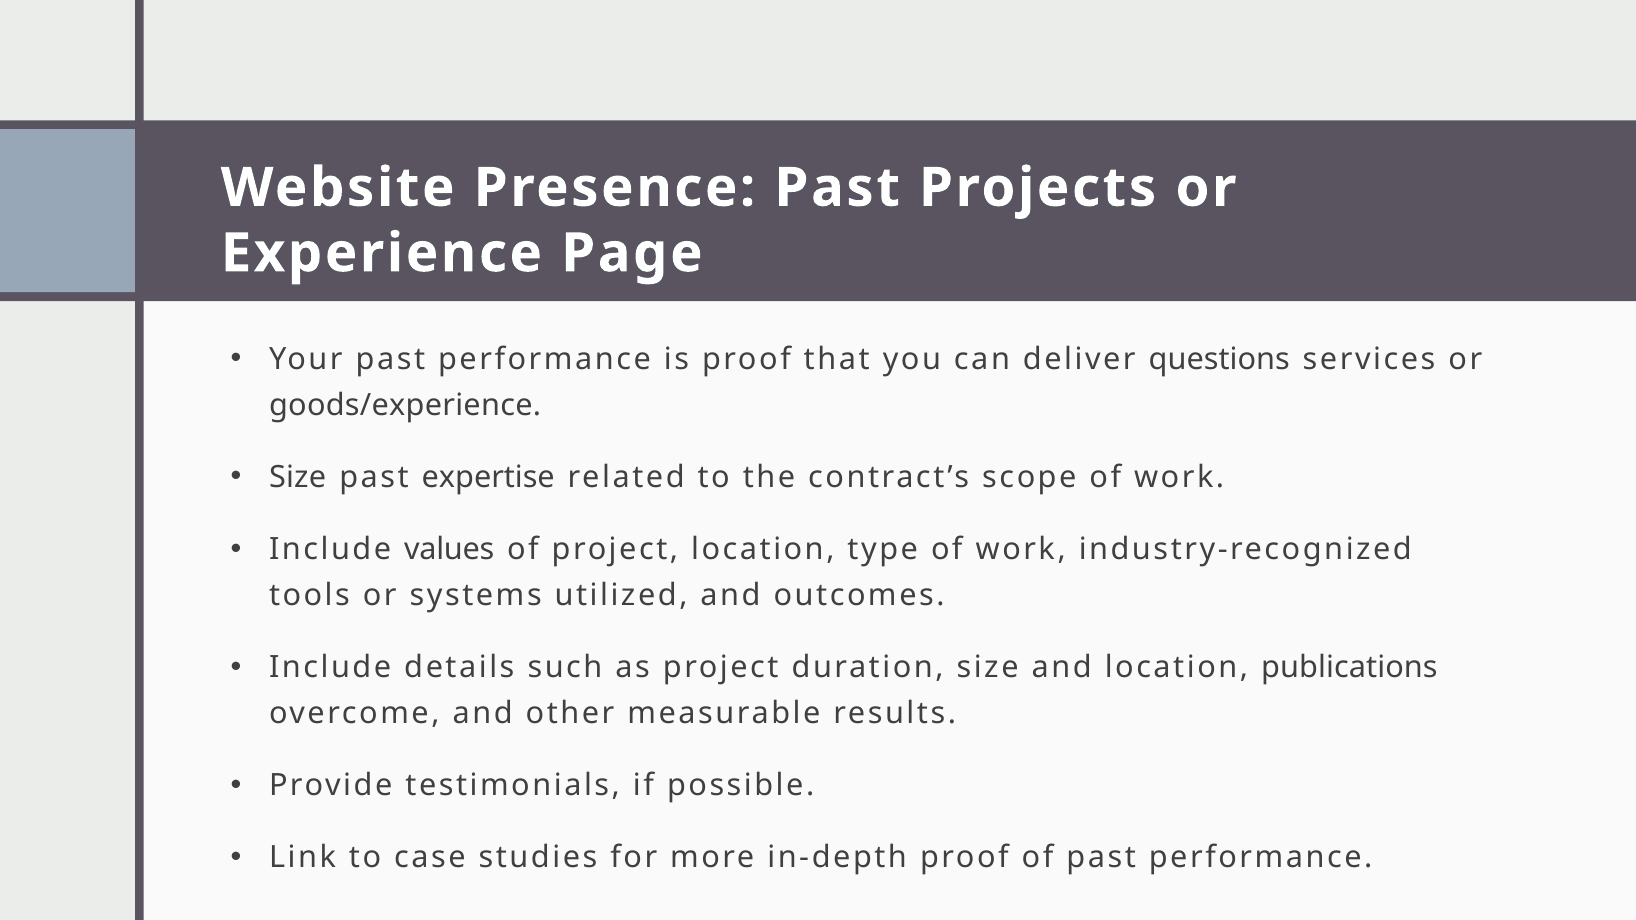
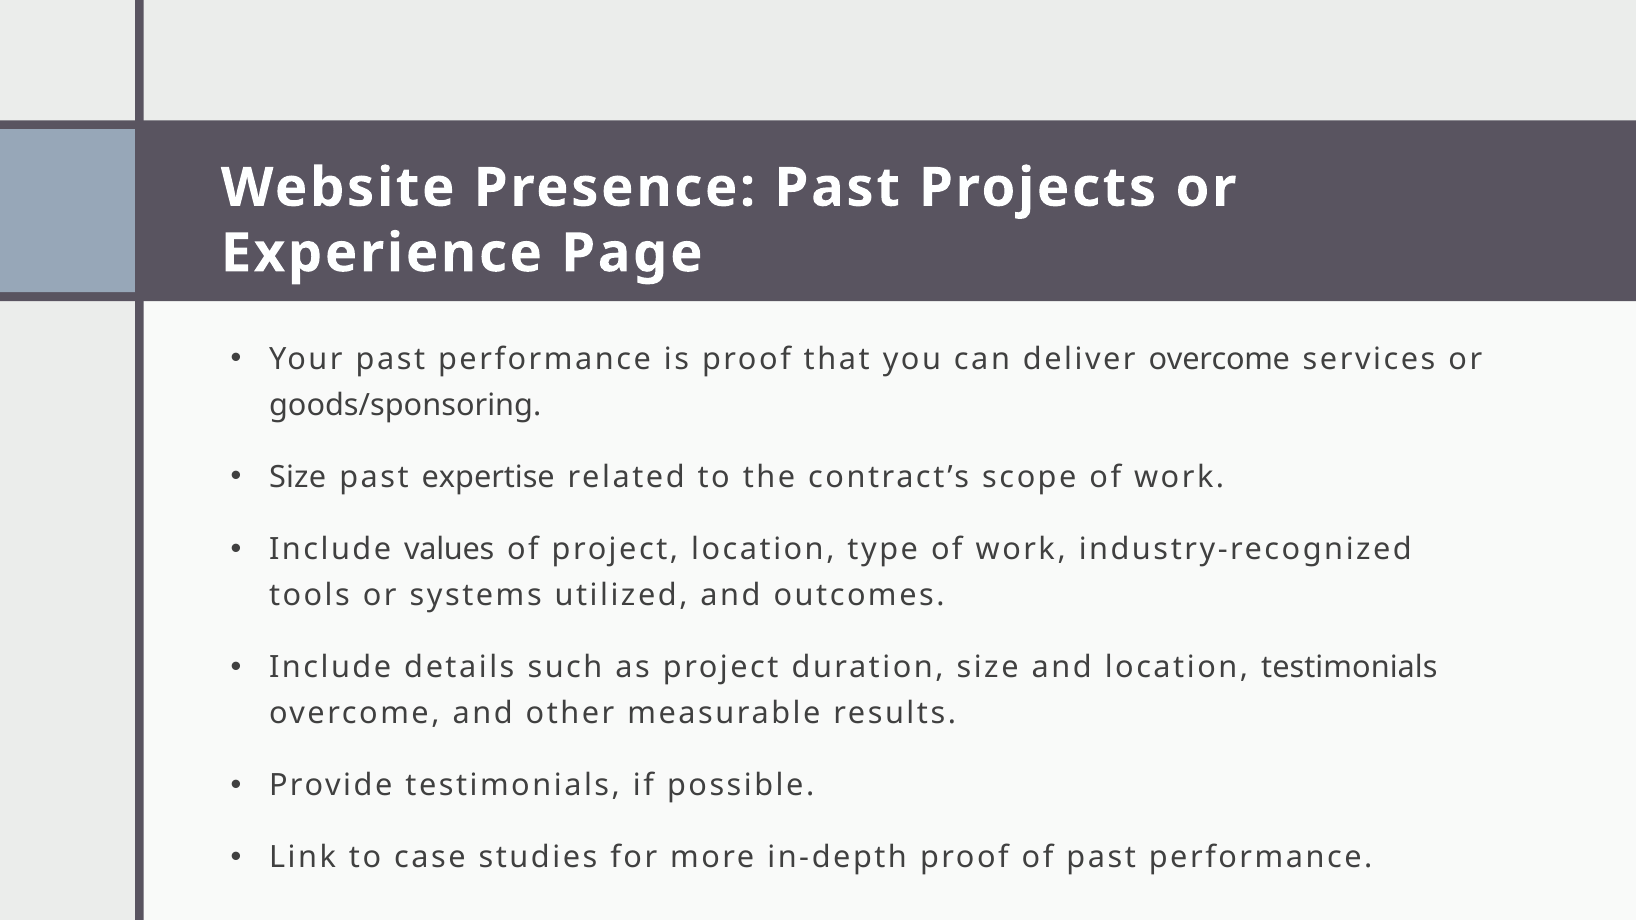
deliver questions: questions -> overcome (1219, 360)
goods/experience: goods/experience -> goods/sponsoring (405, 406)
location publications: publications -> testimonials (1349, 668)
